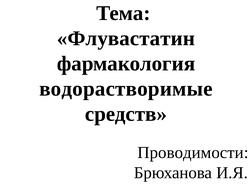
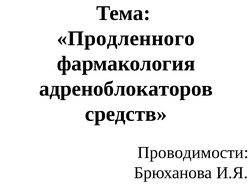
Флувастатин: Флувастатин -> Продленного (126, 38)
водорастворимые: водорастворимые -> адреноблокаторов (126, 89)
